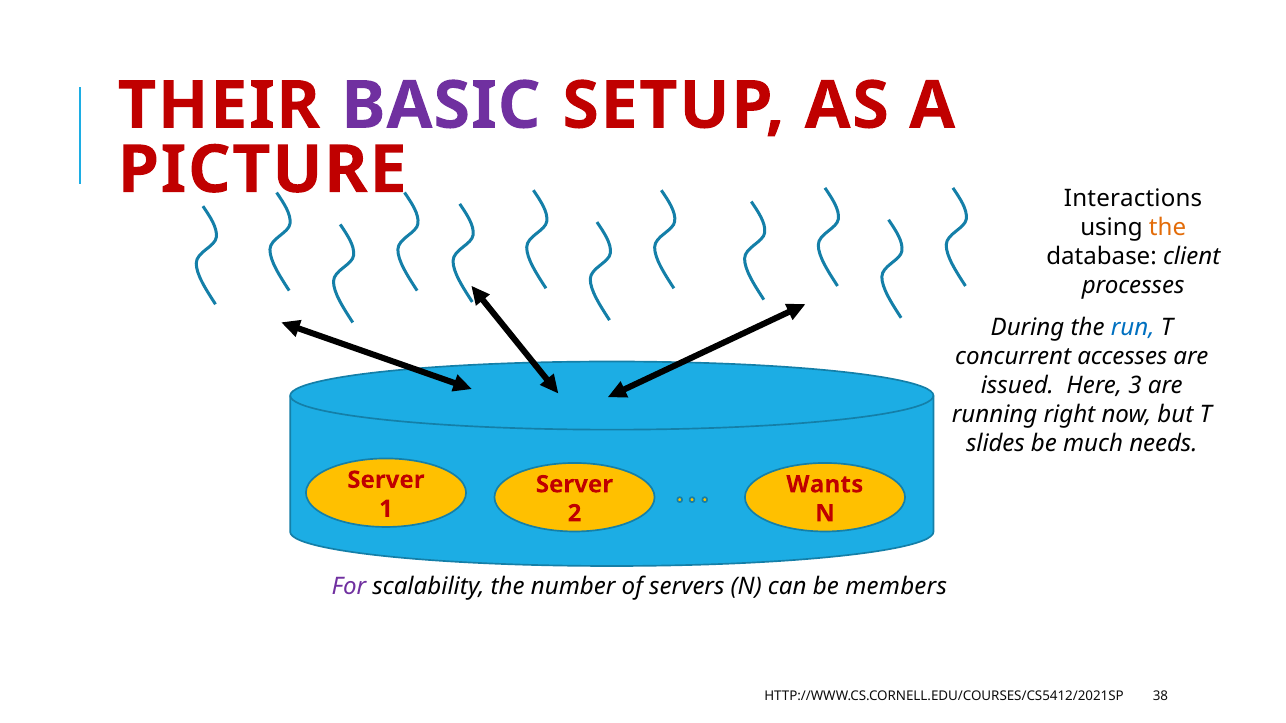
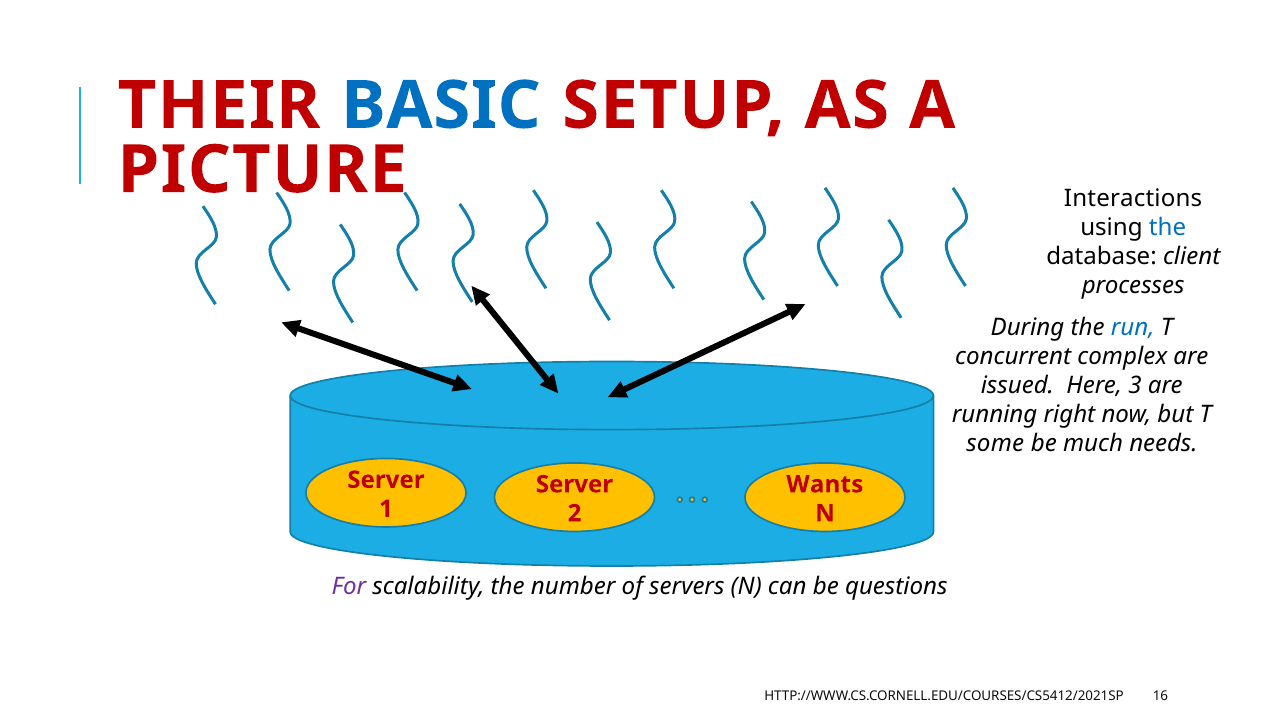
BASIC colour: purple -> blue (441, 106)
the colour: orange -> blue (1168, 228)
accesses: accesses -> complex (1122, 357)
slides: slides -> some (995, 444)
members: members -> questions (896, 587)
38: 38 -> 16 (1160, 697)
